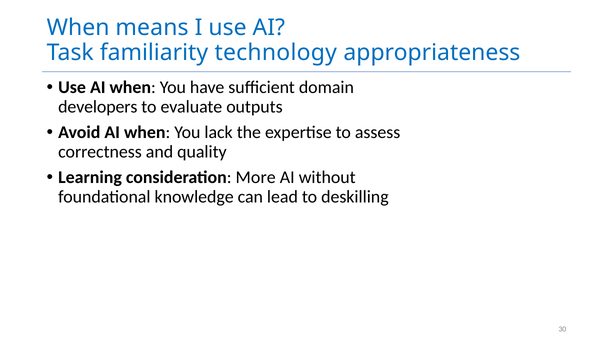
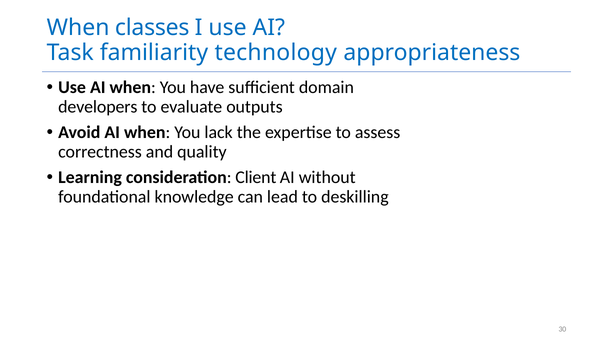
means: means -> classes (152, 28)
More: More -> Client (256, 177)
